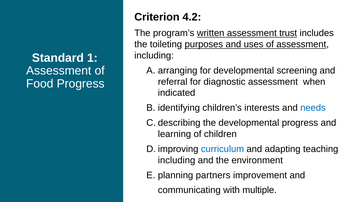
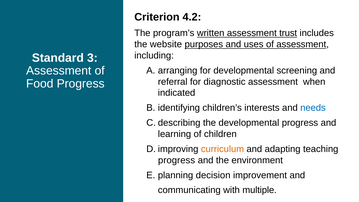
toileting: toileting -> website (166, 44)
1: 1 -> 3 (92, 58)
curriculum colour: blue -> orange (222, 149)
including: including -> progress (177, 160)
partners: partners -> decision (213, 175)
